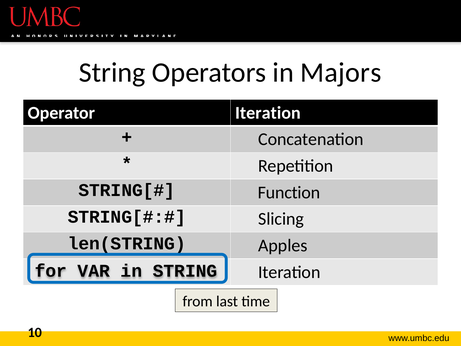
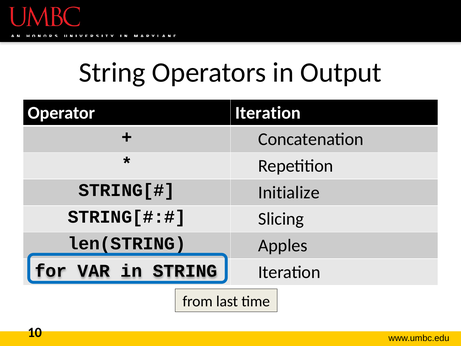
Majors: Majors -> Output (341, 72)
Function: Function -> Initialize (289, 192)
